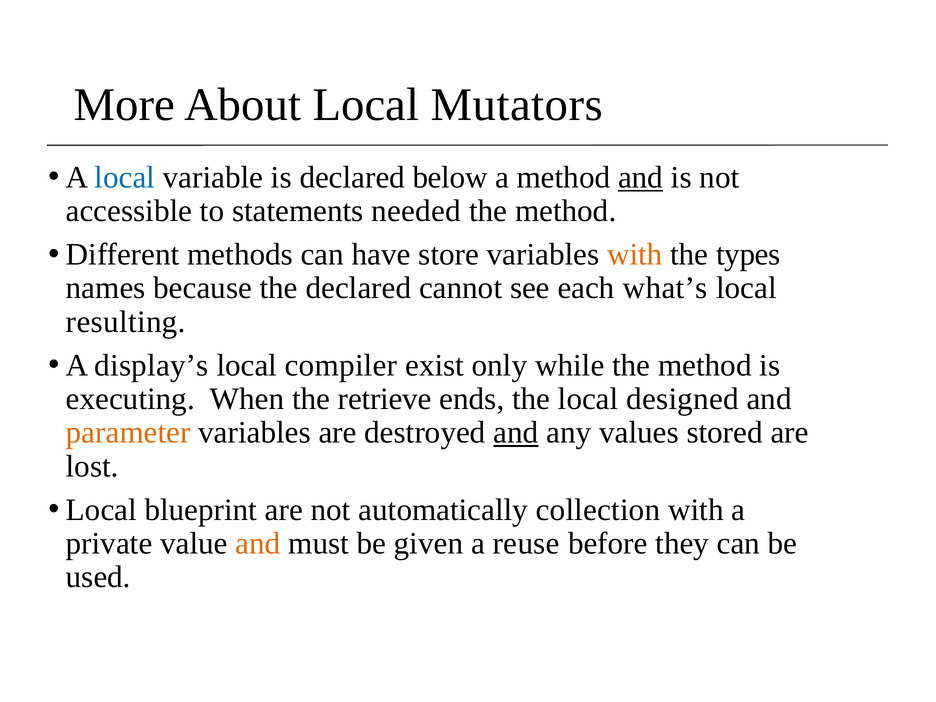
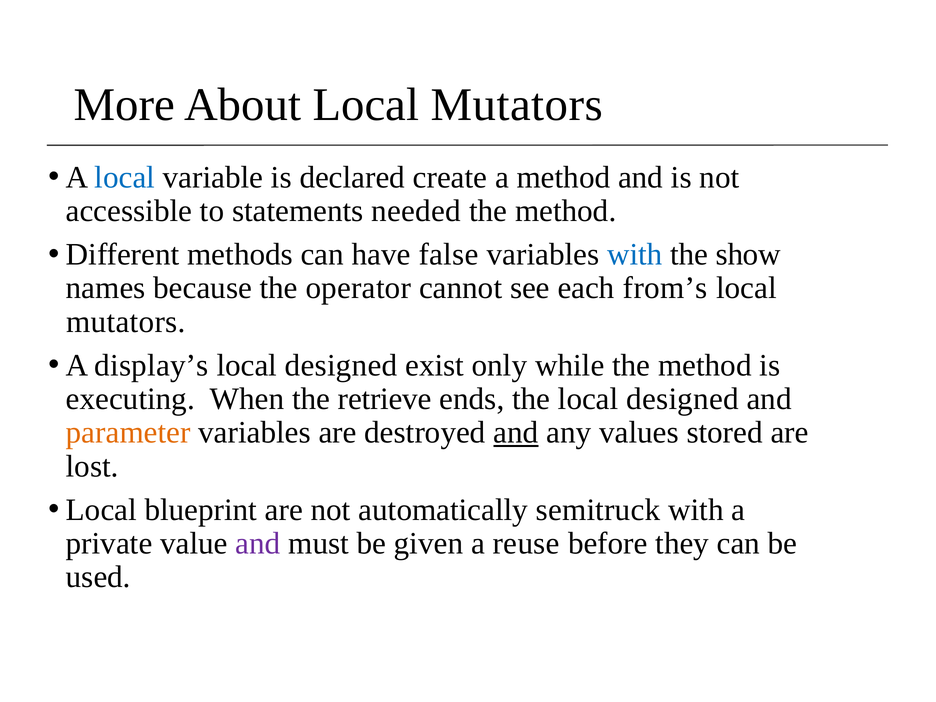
below: below -> create (450, 177)
and underline: present -> none (641, 177)
store: store -> false (449, 254)
with colour: orange -> blue (635, 254)
types: types -> show (748, 254)
the declared: declared -> operator (358, 288)
what’s: what’s -> from’s (665, 288)
resulting: resulting -> mutators (126, 322)
compiler: compiler -> designed (341, 365)
collection: collection -> semitruck (598, 510)
and colour: orange -> purple (258, 543)
